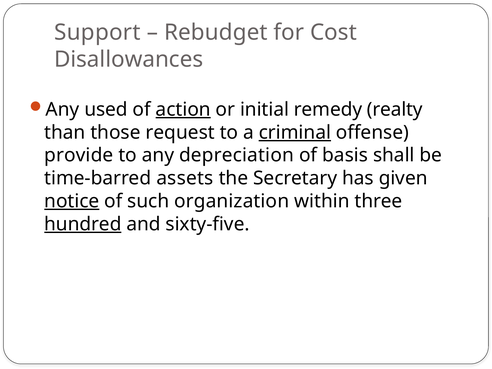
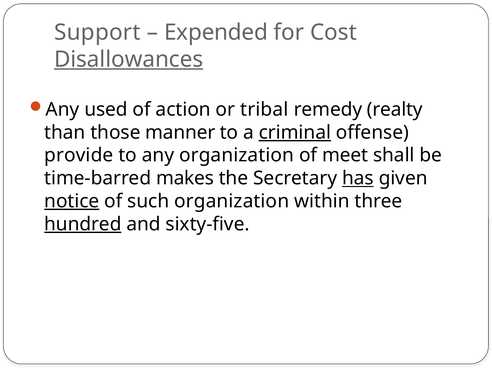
Rebudget: Rebudget -> Expended (216, 32)
Disallowances underline: none -> present (129, 59)
action underline: present -> none (183, 109)
initial: initial -> tribal (264, 109)
request: request -> manner (180, 132)
any depreciation: depreciation -> organization (237, 155)
basis: basis -> meet (345, 155)
assets: assets -> makes (185, 178)
has underline: none -> present (358, 178)
